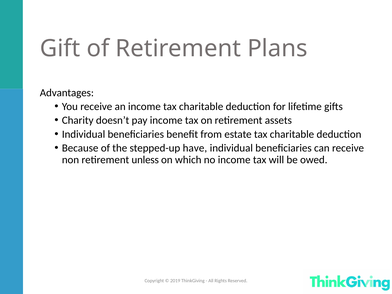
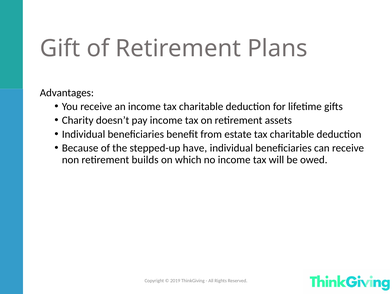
unless: unless -> builds (145, 160)
